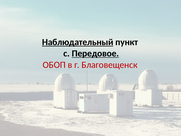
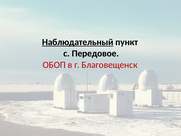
Передовое underline: present -> none (95, 53)
